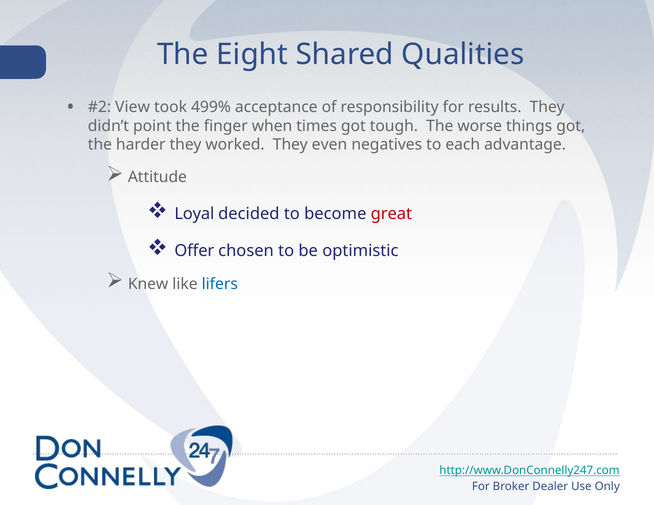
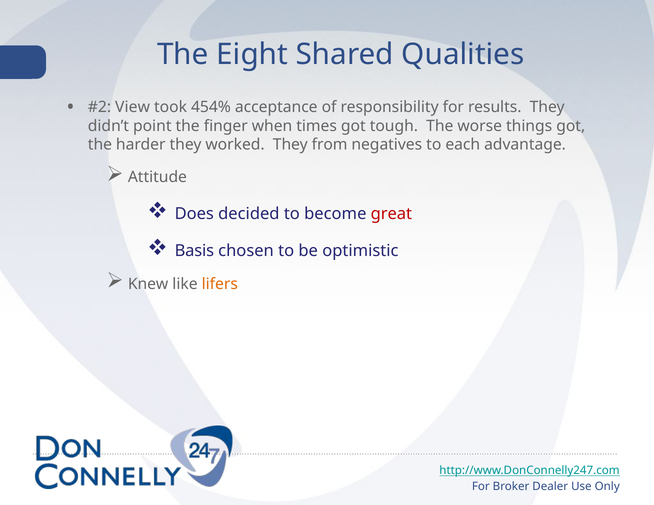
499%: 499% -> 454% (211, 107)
even: even -> from (330, 145)
Loyal: Loyal -> Does (194, 214)
Offer: Offer -> Basis (194, 251)
lifers colour: blue -> orange (220, 284)
